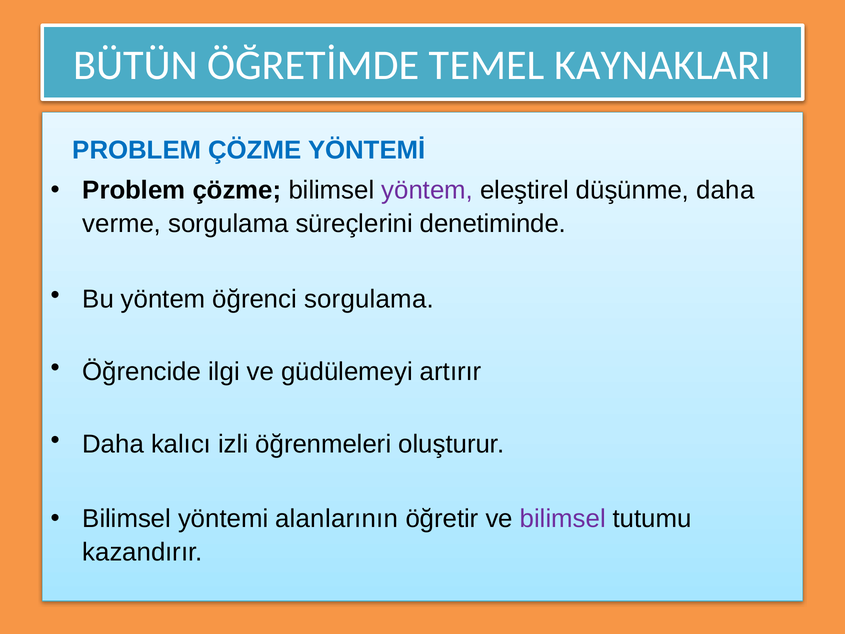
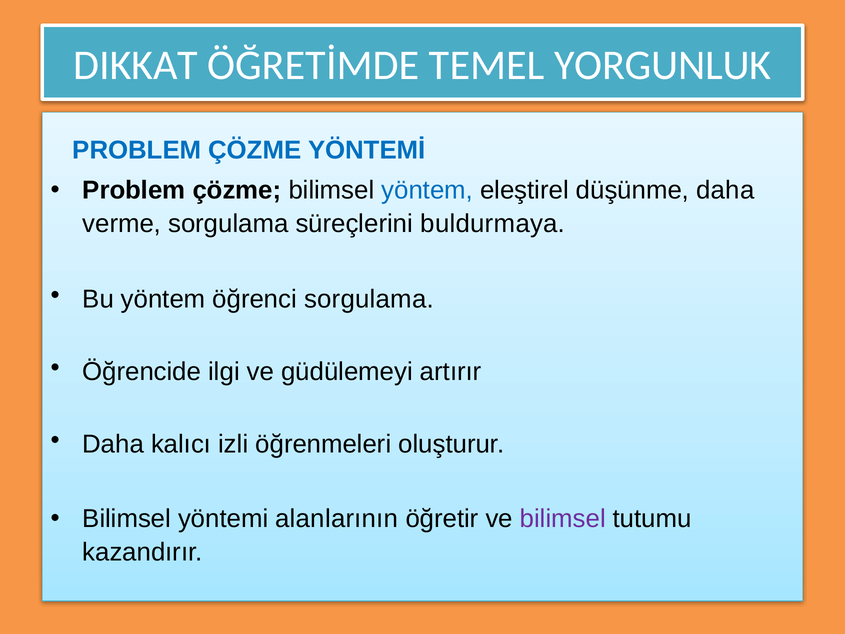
BÜTÜN: BÜTÜN -> DIKKAT (136, 65)
KAYNAKLARI: KAYNAKLARI -> YORGUNLUK (663, 65)
yöntem colour: purple -> blue (427, 190)
denetiminde: denetiminde -> buldurmaya (493, 224)
